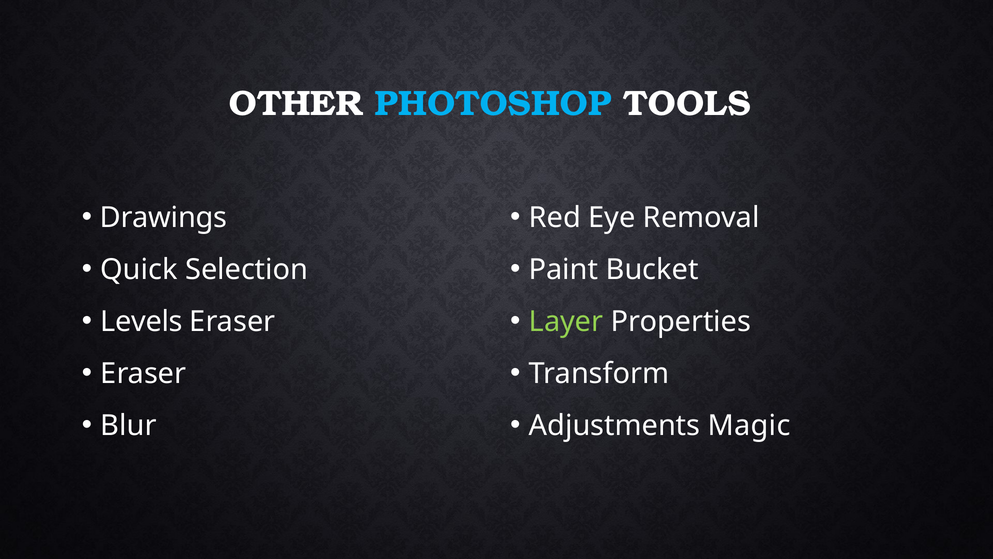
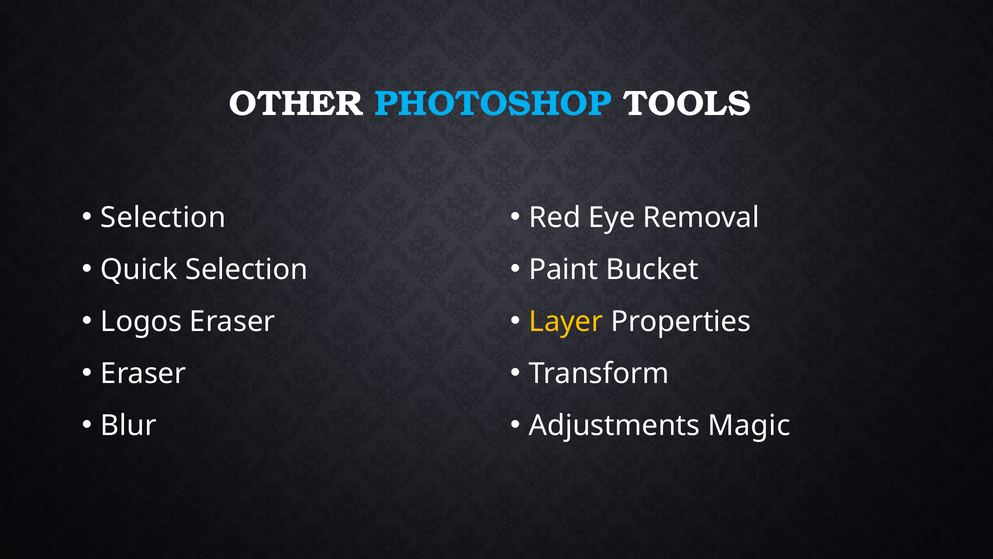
Drawings: Drawings -> Selection (163, 218)
Levels: Levels -> Logos (141, 322)
Layer colour: light green -> yellow (566, 322)
